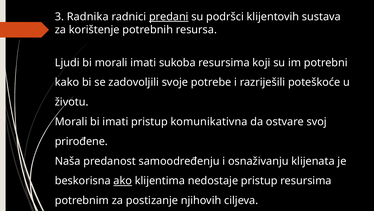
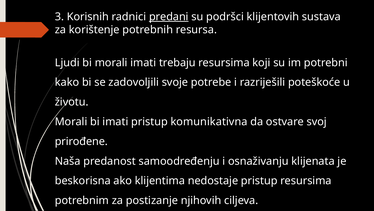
Radnika: Radnika -> Korisnih (88, 17)
sukoba: sukoba -> trebaju (177, 62)
ako underline: present -> none (123, 180)
